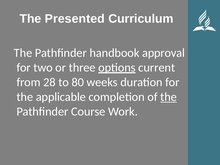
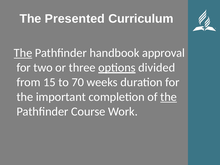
The underline: none -> present (23, 53)
current: current -> divided (157, 68)
28: 28 -> 15 (49, 82)
80: 80 -> 70 (78, 82)
applicable: applicable -> important (61, 97)
